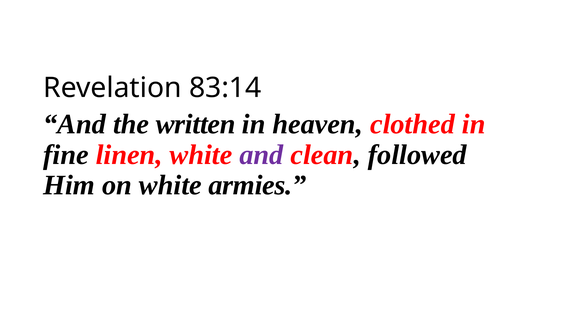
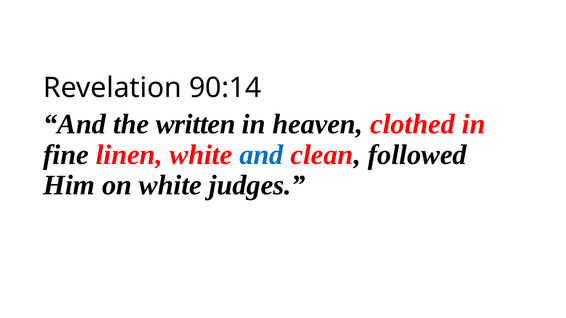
83:14: 83:14 -> 90:14 (225, 88)
and colour: purple -> blue (261, 155)
armies: armies -> judges (257, 186)
